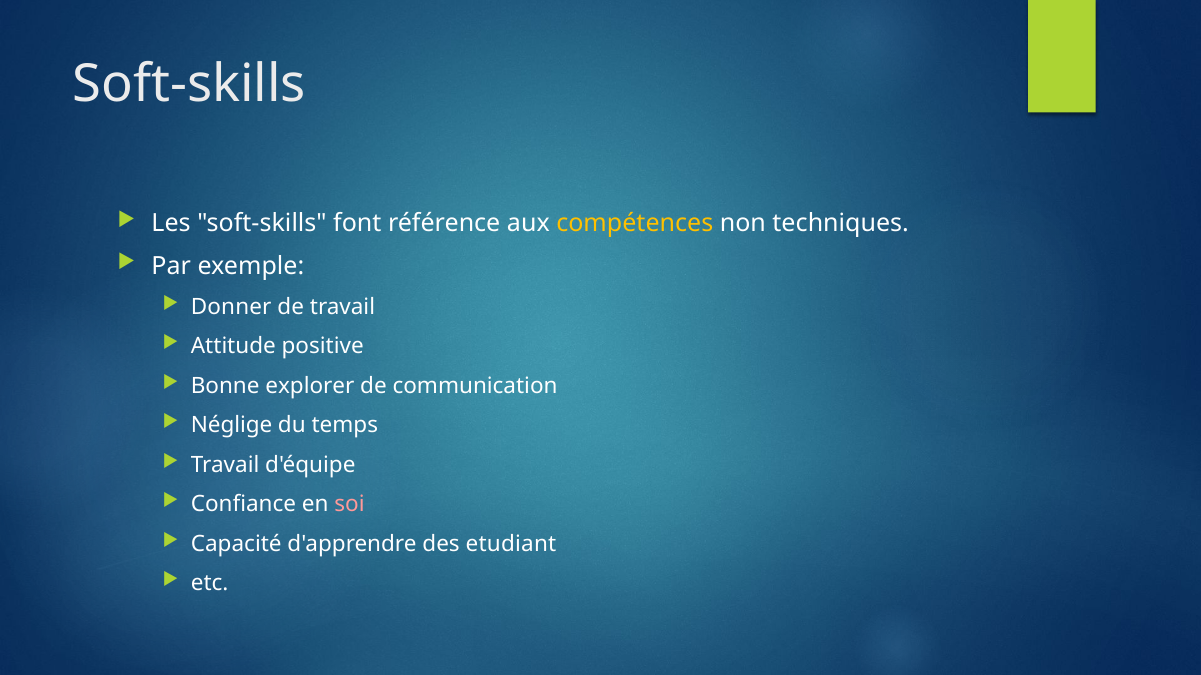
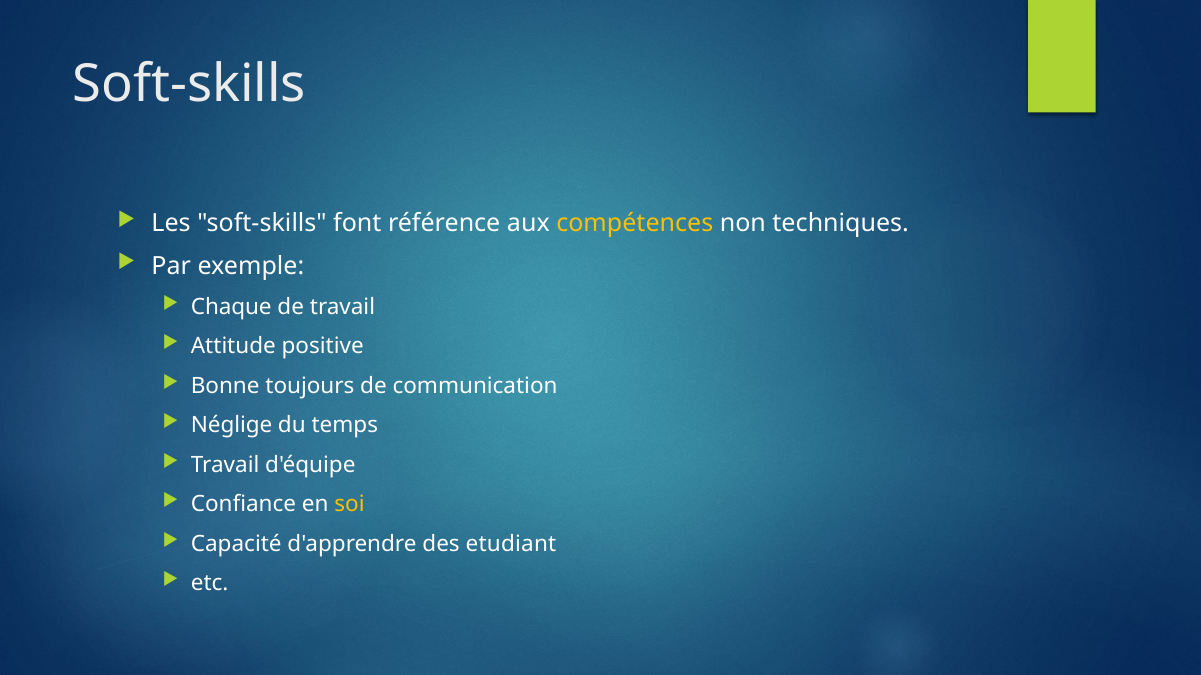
Donner: Donner -> Chaque (231, 307)
explorer: explorer -> toujours (310, 386)
soi colour: pink -> yellow (349, 505)
